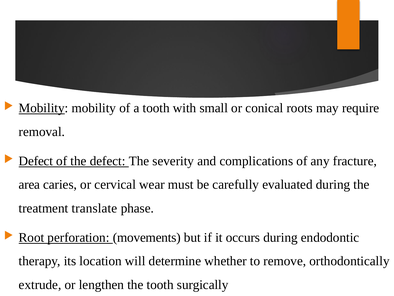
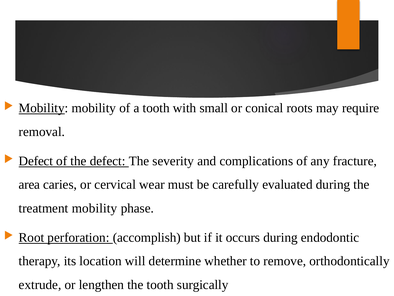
treatment translate: translate -> mobility (94, 208)
movements: movements -> accomplish (147, 237)
